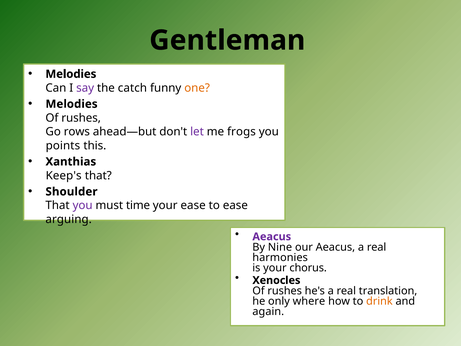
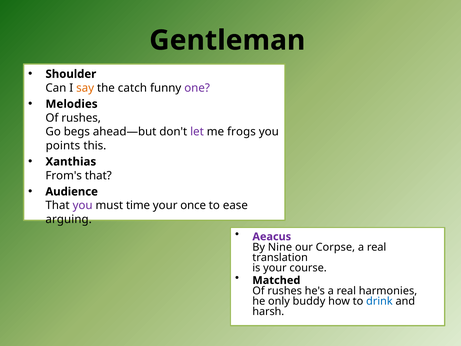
Melodies: Melodies -> Shoulder (71, 74)
say colour: purple -> orange (85, 88)
one colour: orange -> purple (197, 88)
rows: rows -> begs (77, 132)
Keep's: Keep's -> From's (64, 175)
Shoulder: Shoulder -> Audience (72, 192)
your ease: ease -> once (193, 205)
our Aeacus: Aeacus -> Corpse (335, 247)
harmonies: harmonies -> translation (280, 257)
chorus: chorus -> course (308, 268)
Xenocles: Xenocles -> Matched (276, 280)
translation: translation -> harmonies (388, 291)
where: where -> buddy (309, 301)
drink colour: orange -> blue (379, 301)
again: again -> harsh (268, 312)
